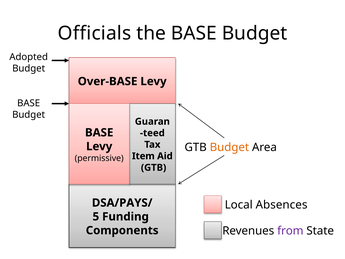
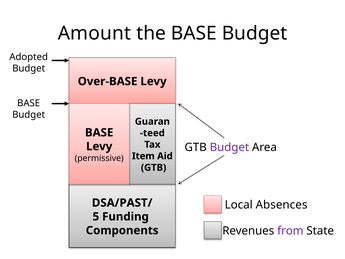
Officials: Officials -> Amount (94, 33)
Budget colour: orange -> purple (229, 147)
DSA/PAYS/: DSA/PAYS/ -> DSA/PAST/ (122, 203)
